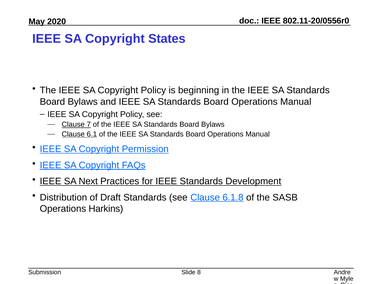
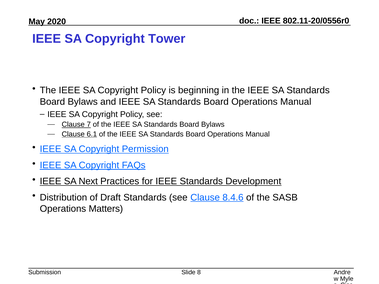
States: States -> Tower (167, 39)
6.1.8: 6.1.8 -> 8.4.6 (233, 198)
Harkins: Harkins -> Matters (106, 209)
